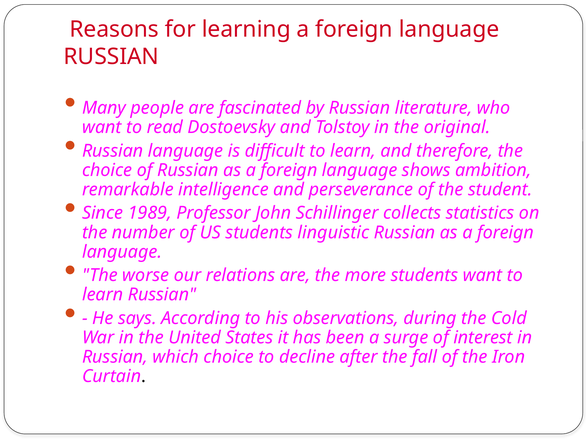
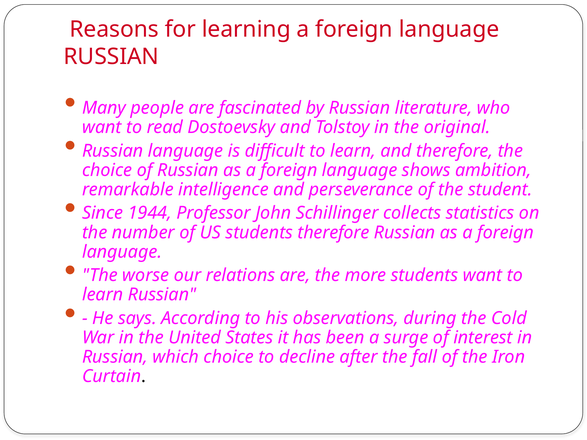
1989: 1989 -> 1944 (150, 213)
students linguistic: linguistic -> therefore (334, 233)
